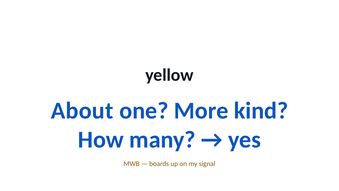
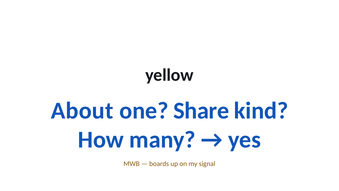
More: More -> Share (201, 111)
